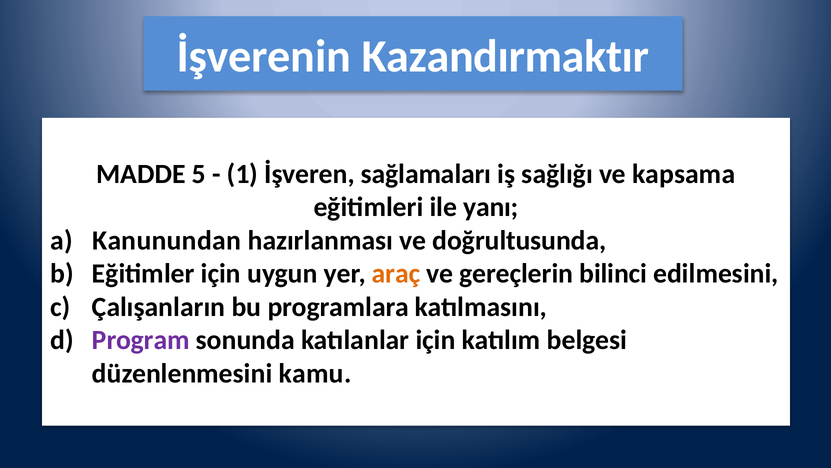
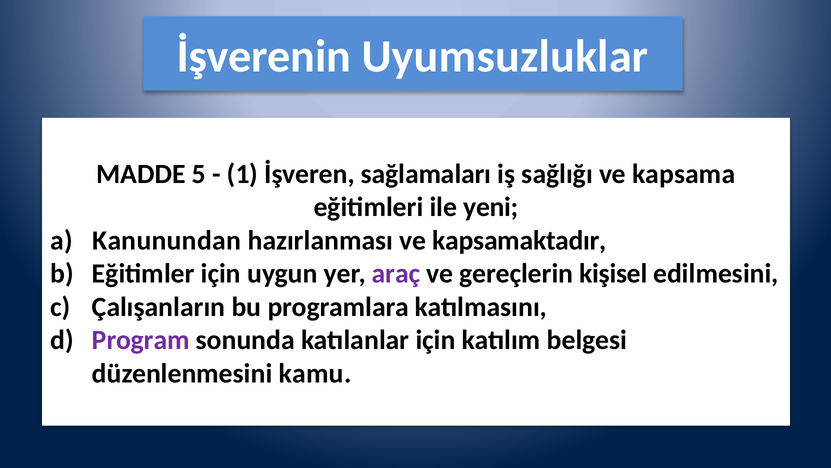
Kazandırmaktır: Kazandırmaktır -> Uyumsuzluklar (505, 56)
yanı: yanı -> yeni (491, 207)
doğrultusunda: doğrultusunda -> kapsamaktadır (519, 240)
araç colour: orange -> purple (396, 273)
bilinci: bilinci -> kişisel (613, 273)
